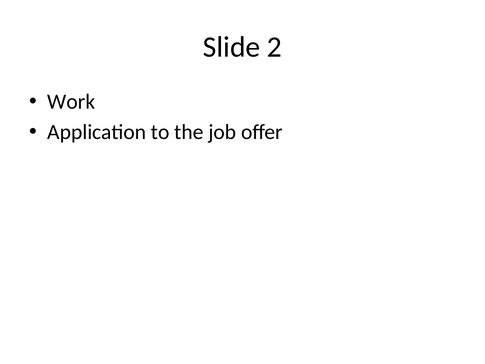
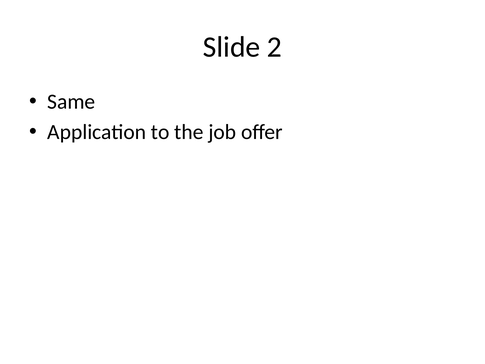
Work: Work -> Same (71, 102)
